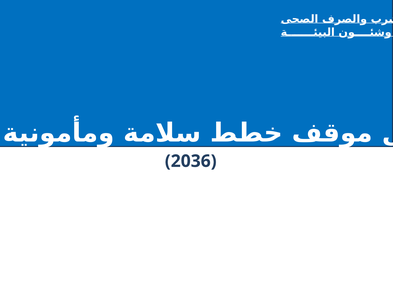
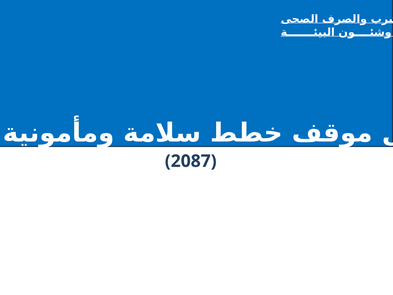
2036: 2036 -> 2087 (191, 161)
